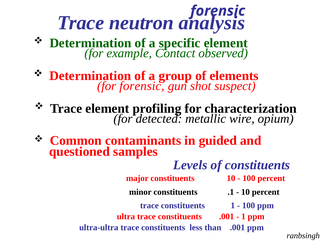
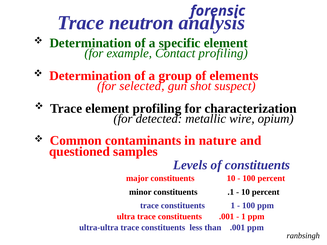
Contact observed: observed -> profiling (223, 53)
for forensic: forensic -> selected (142, 86)
guided: guided -> nature (218, 141)
